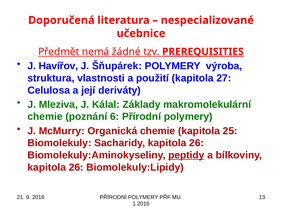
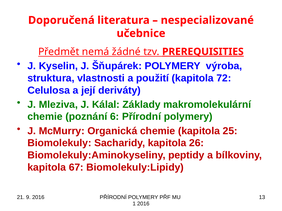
Havířov: Havířov -> Kyselin (58, 66)
27: 27 -> 72 (224, 78)
peptidy underline: present -> none (186, 156)
26: 26 -> 67 (76, 168)
